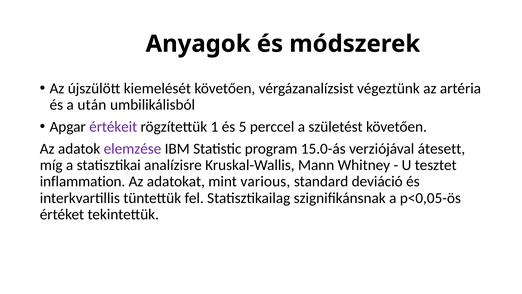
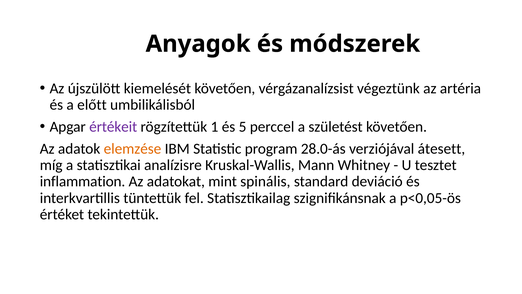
után: után -> előtt (92, 105)
elemzése colour: purple -> orange (132, 148)
15.0-ás: 15.0-ás -> 28.0-ás (323, 148)
various: various -> spinális (265, 181)
